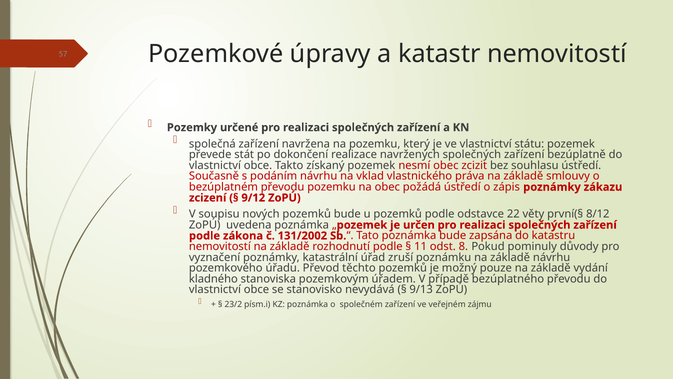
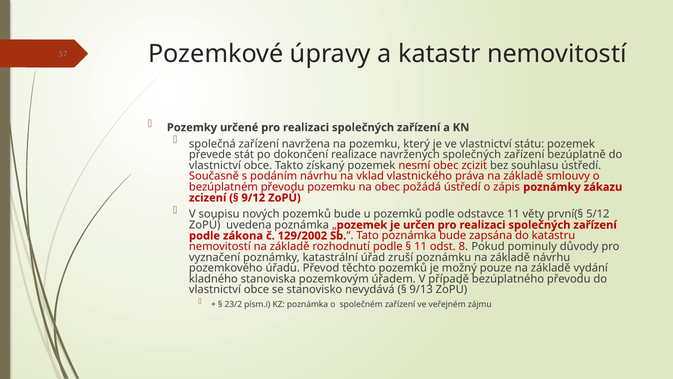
odstavce 22: 22 -> 11 (513, 214)
8/12: 8/12 -> 5/12 (598, 214)
131/2002: 131/2002 -> 129/2002 (302, 236)
